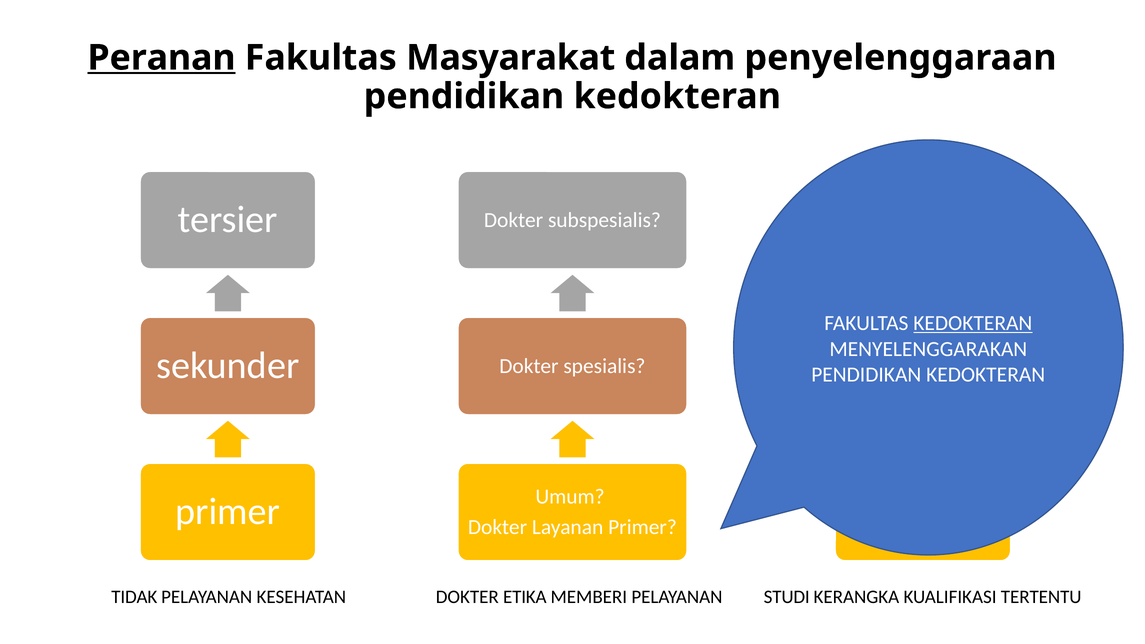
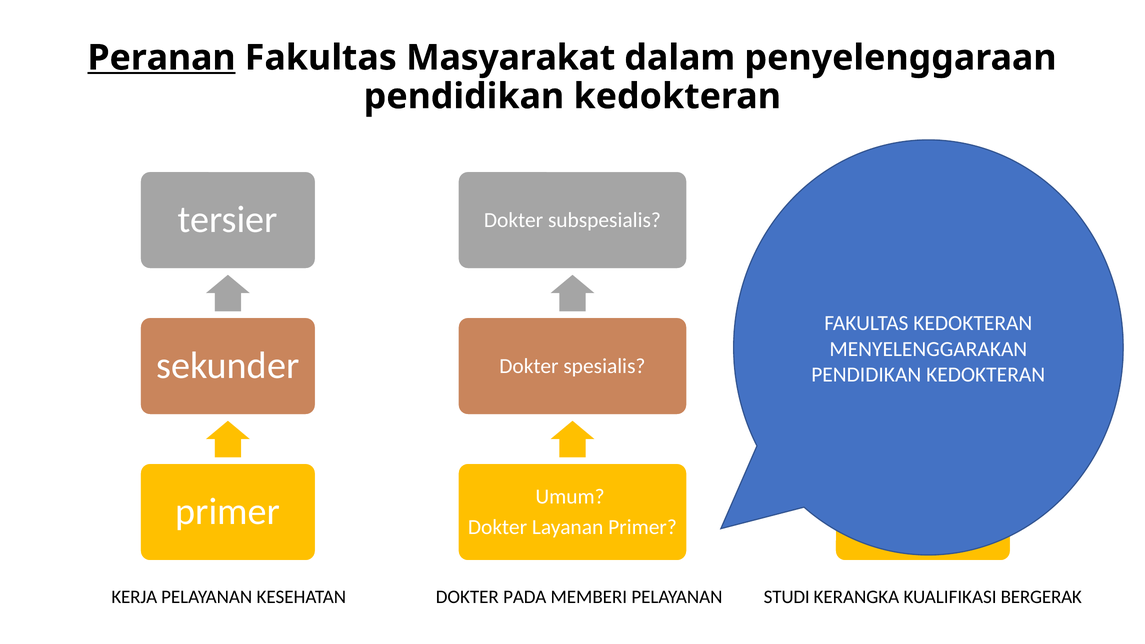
KEDOKTERAN underline: present -> none (973, 323)
TIDAK: TIDAK -> KERJA (134, 597)
ETIKA: ETIKA -> PADA (525, 597)
TERTENTU: TERTENTU -> BERGERAK (1041, 597)
